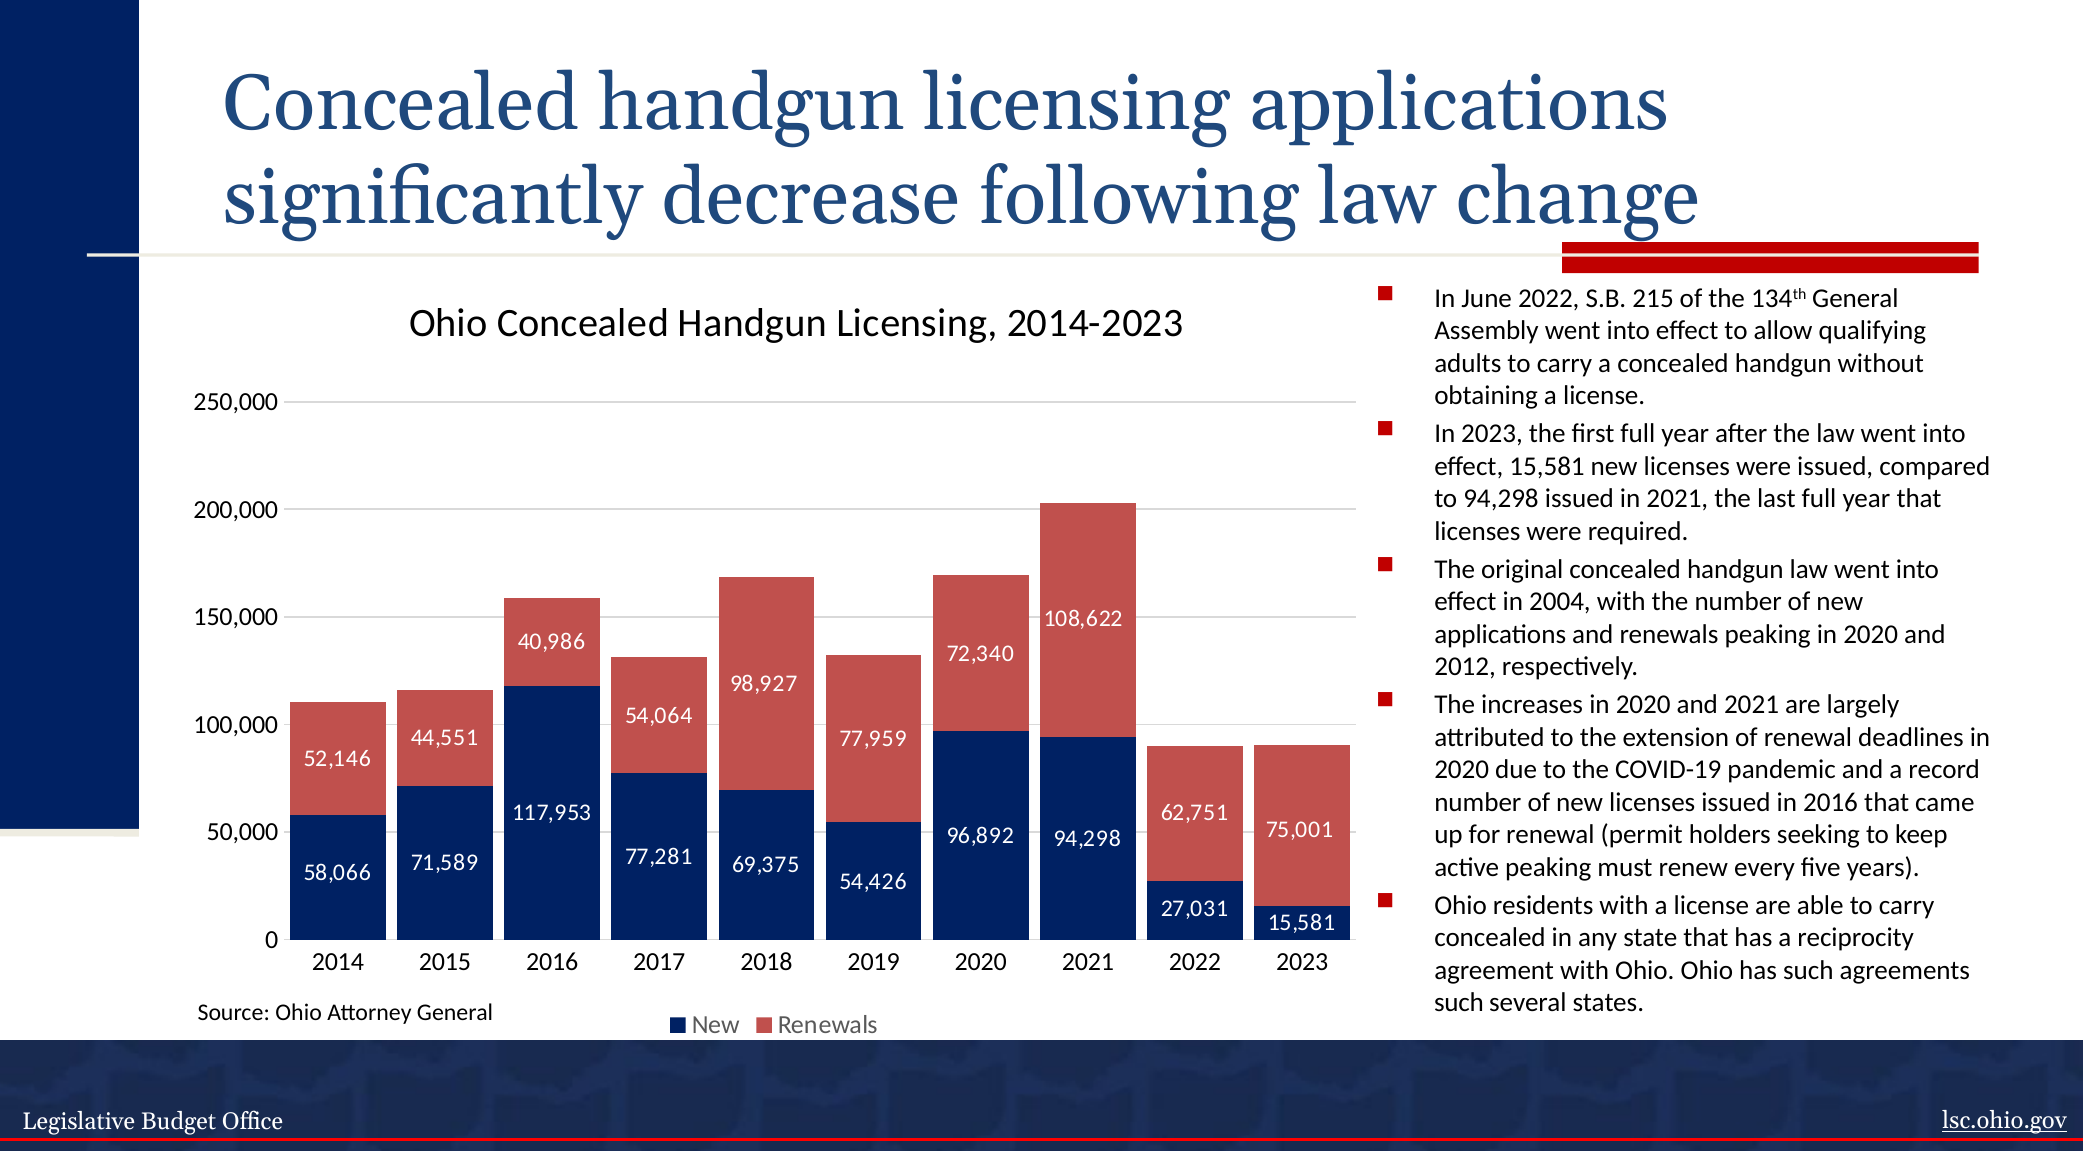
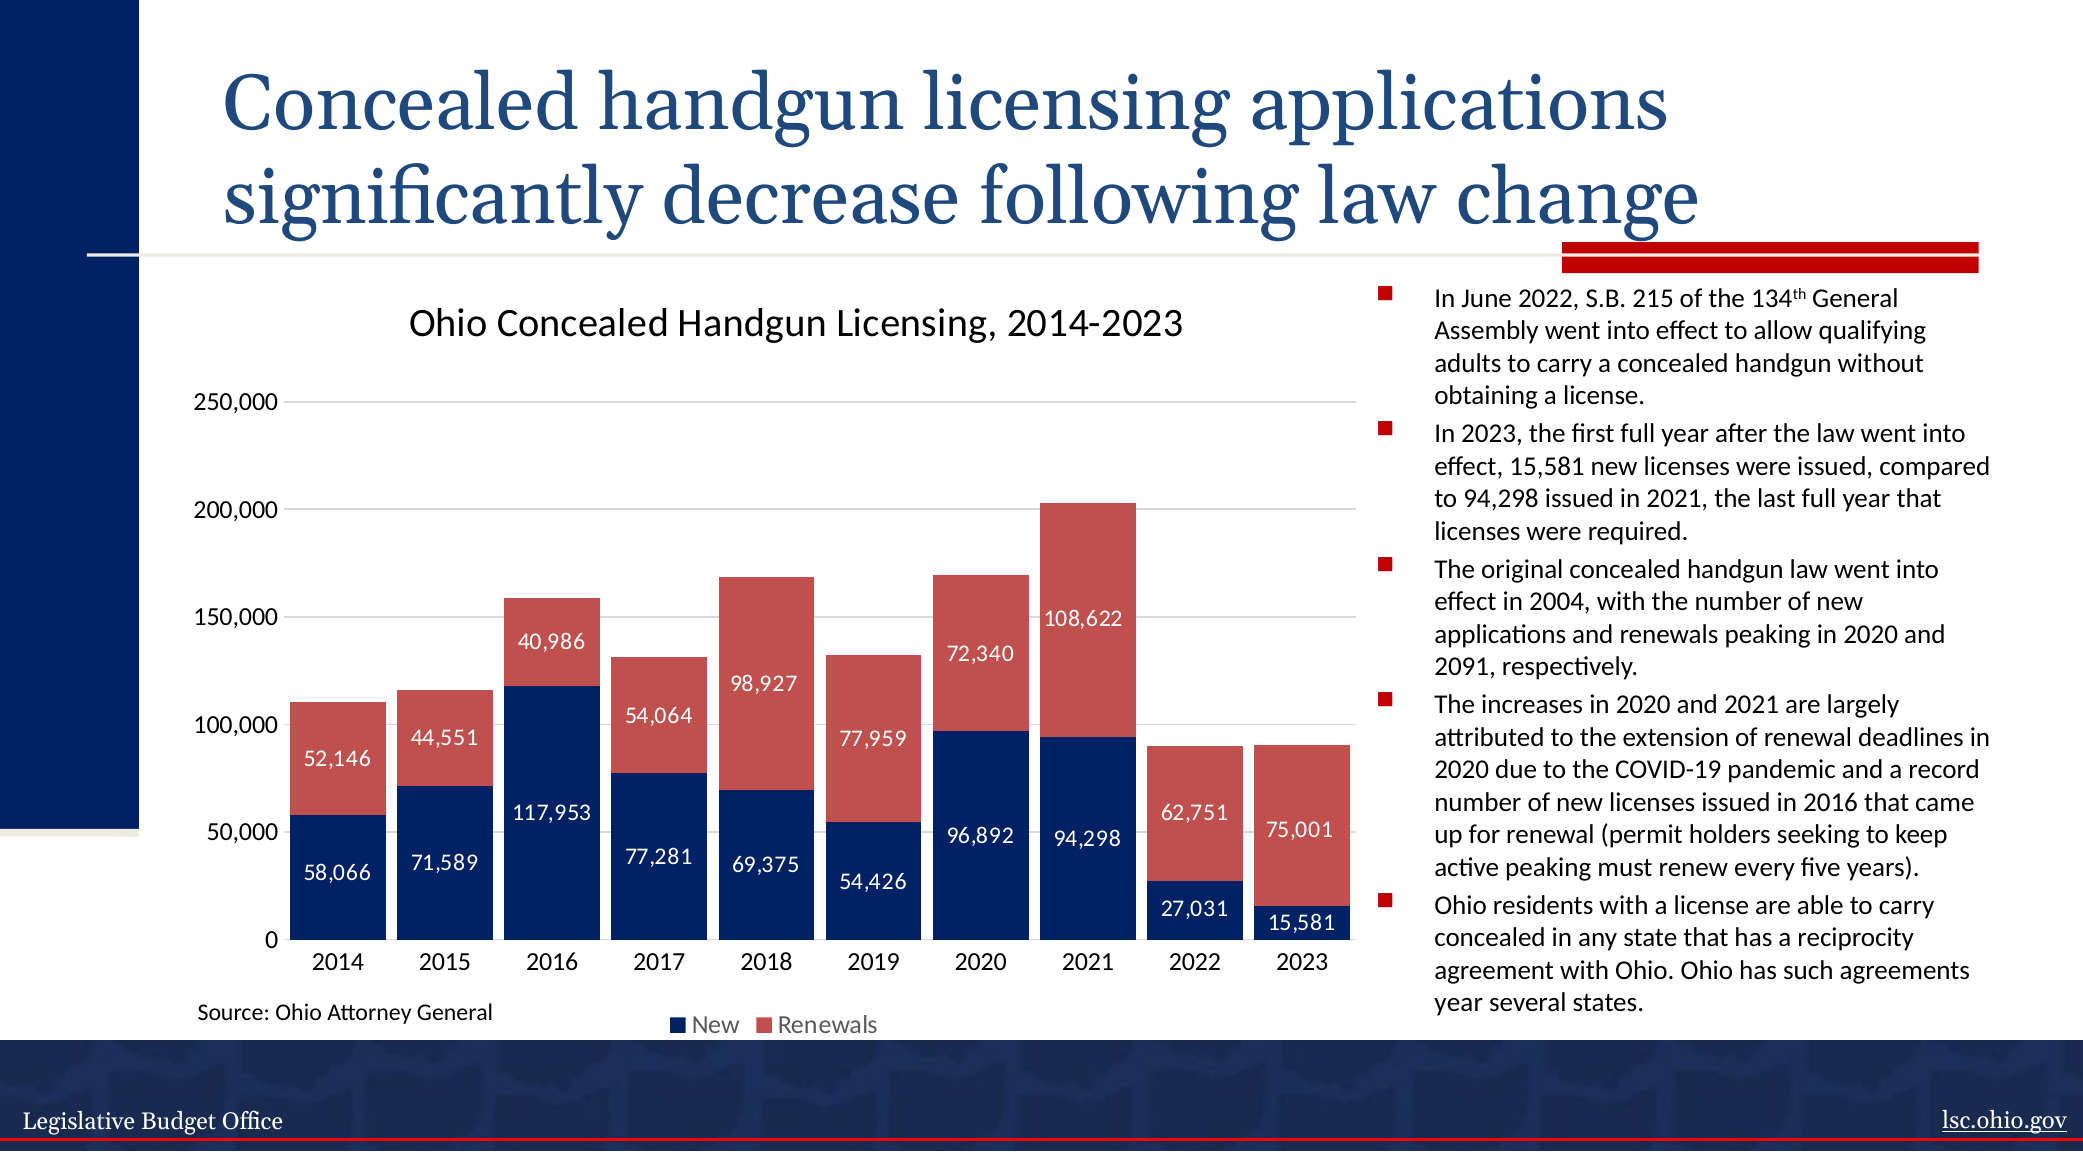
2012: 2012 -> 2091 (1465, 667)
such: such -> year (1459, 1003)
